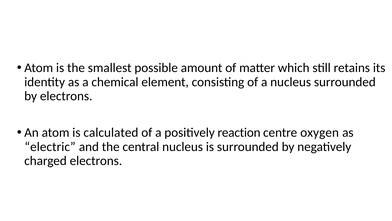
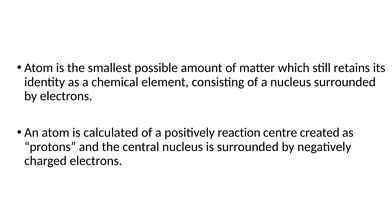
oxygen: oxygen -> created (320, 132)
electric: electric -> protons (50, 146)
